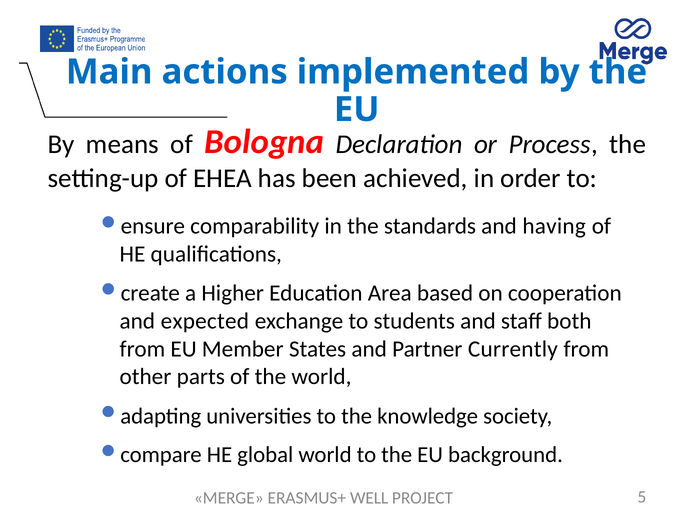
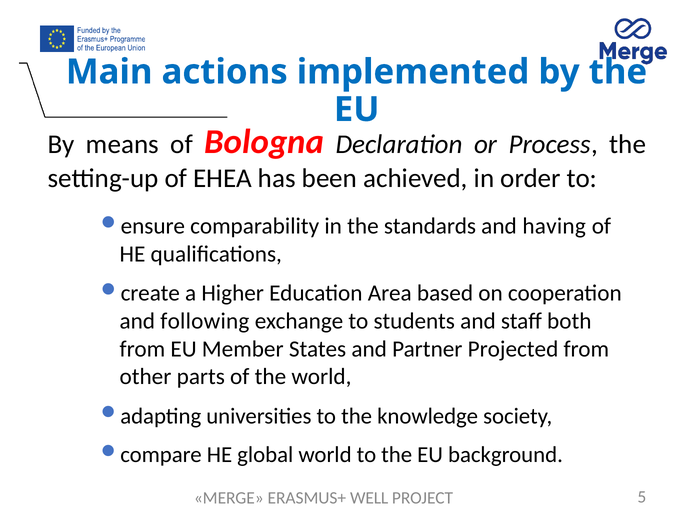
expected: expected -> following (205, 321)
Currently: Currently -> Projected (513, 349)
